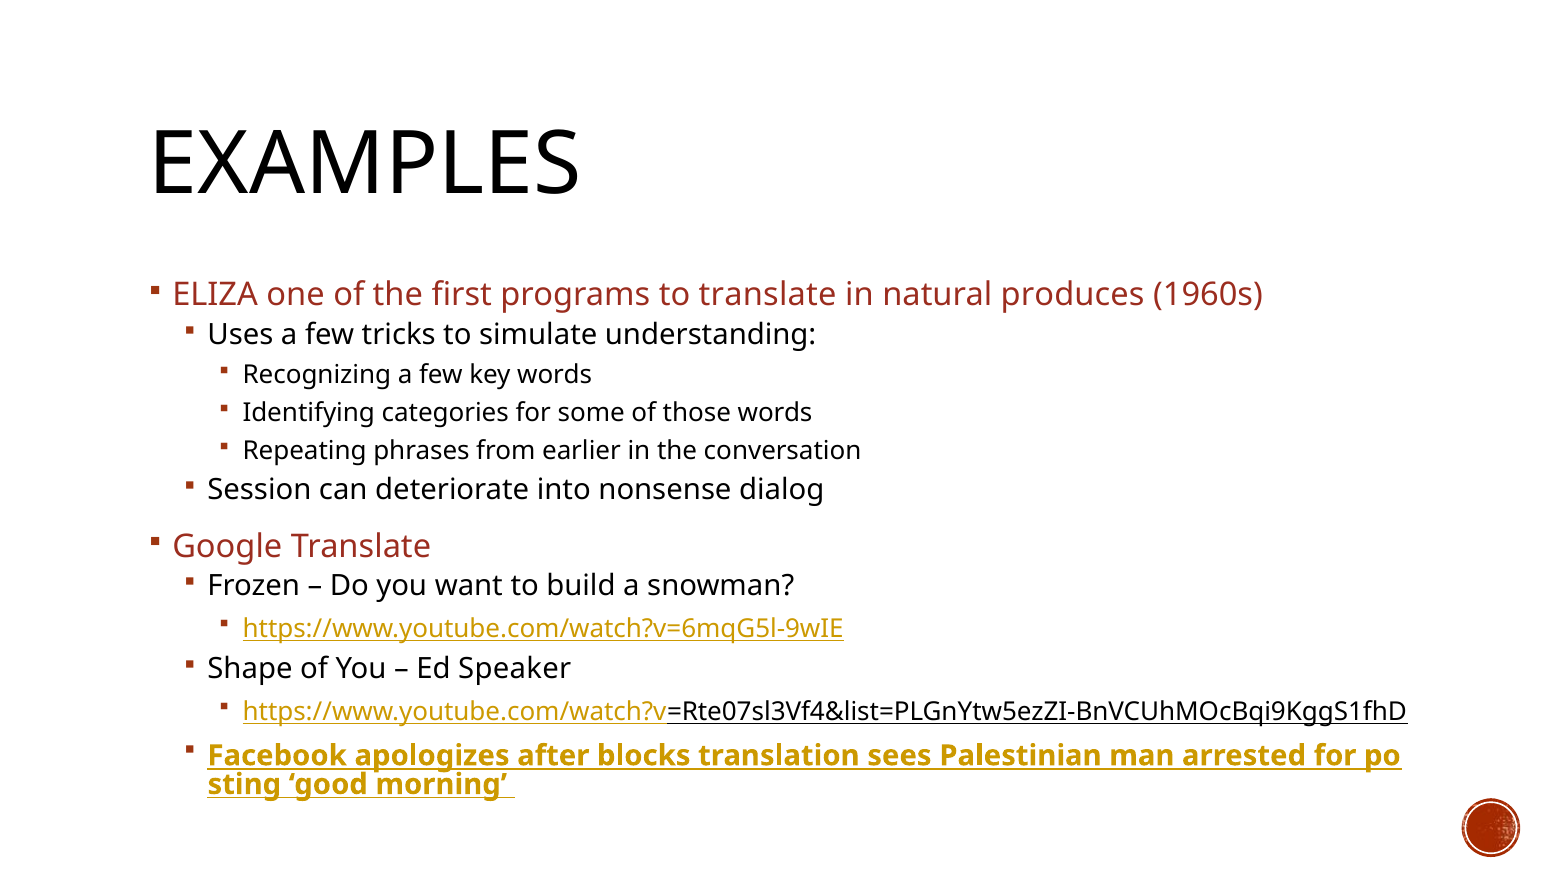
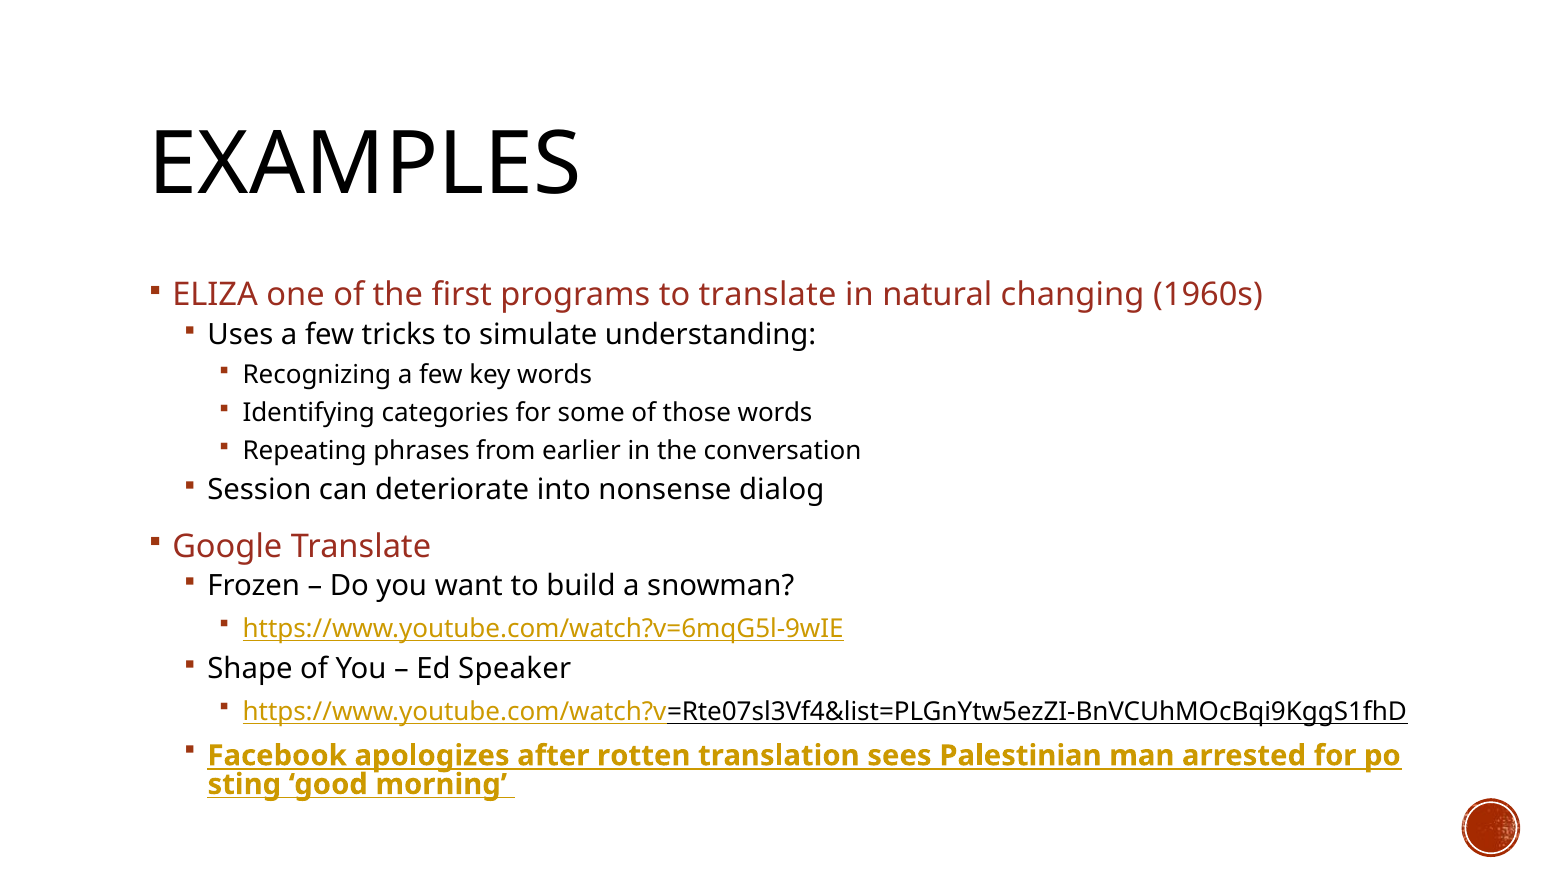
produces: produces -> changing (1073, 295)
blocks: blocks -> rotten (644, 756)
